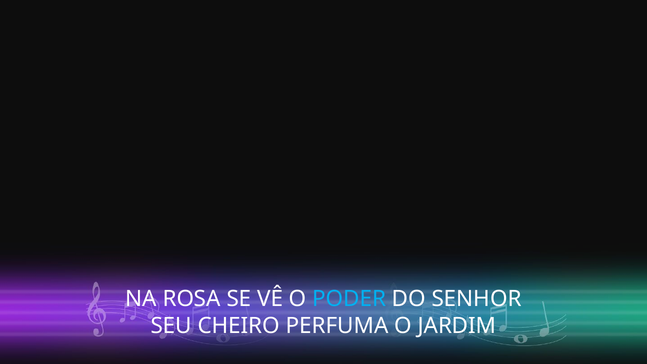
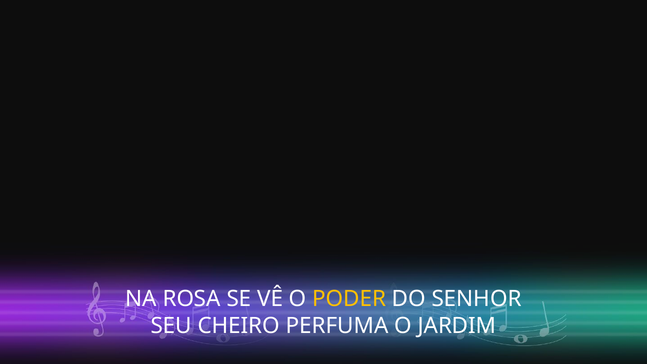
PODER colour: light blue -> yellow (349, 299)
